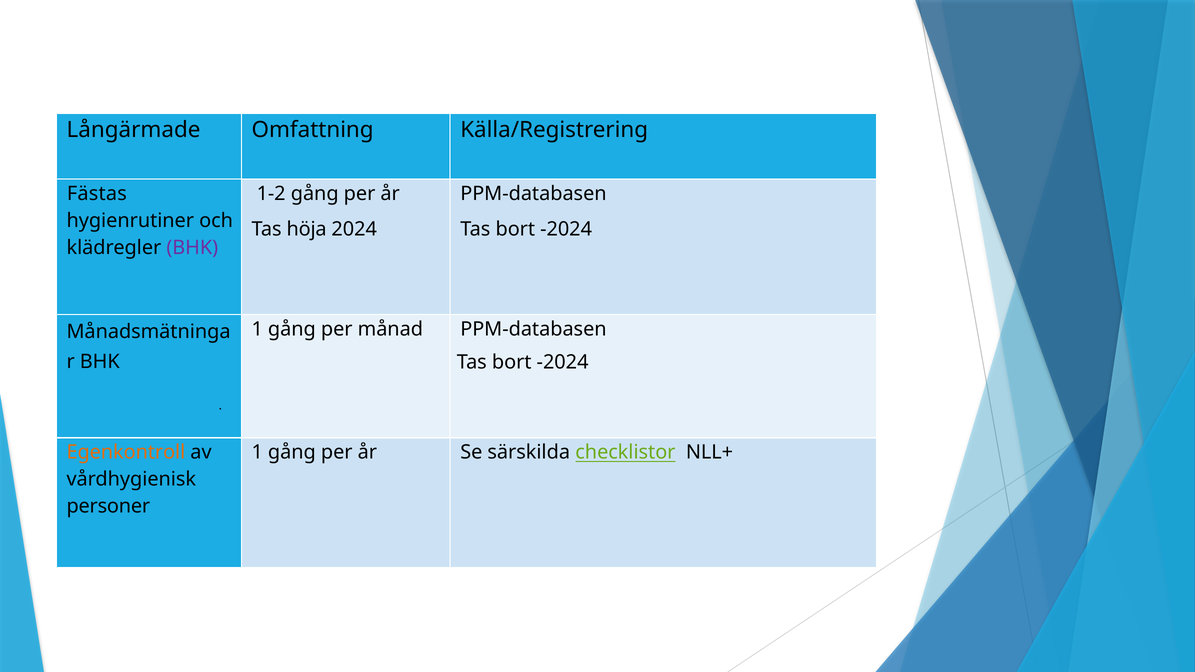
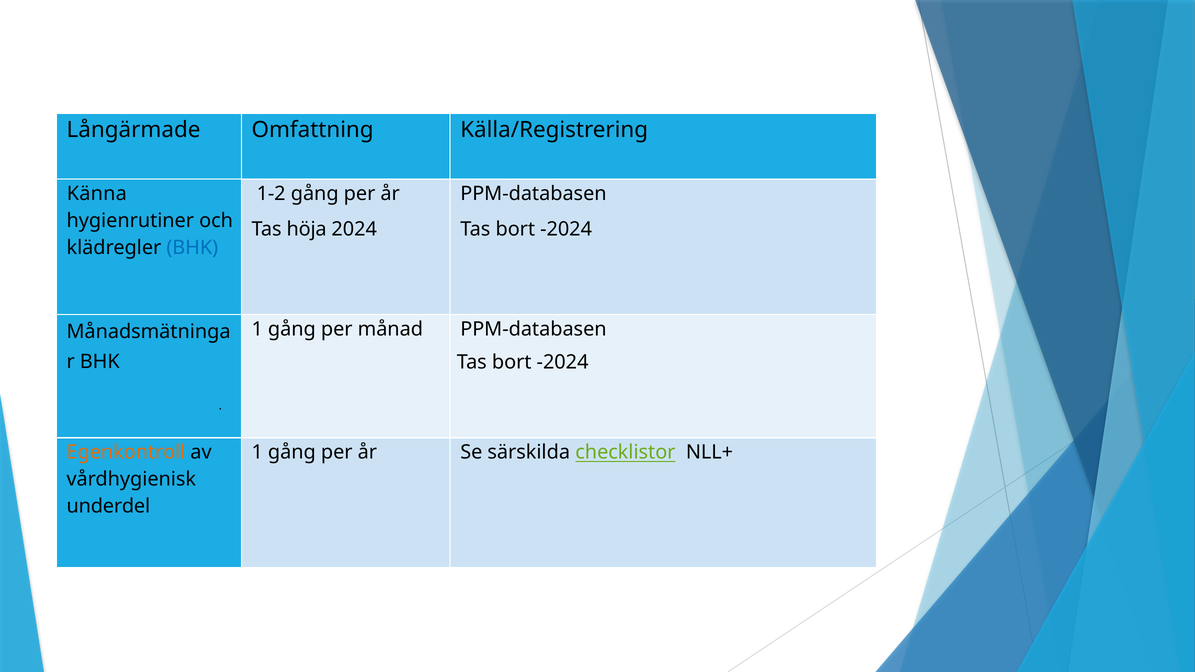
Fästas: Fästas -> Känna (97, 194)
BHK colour: purple -> blue (192, 248)
personer: personer -> underdel (108, 507)
